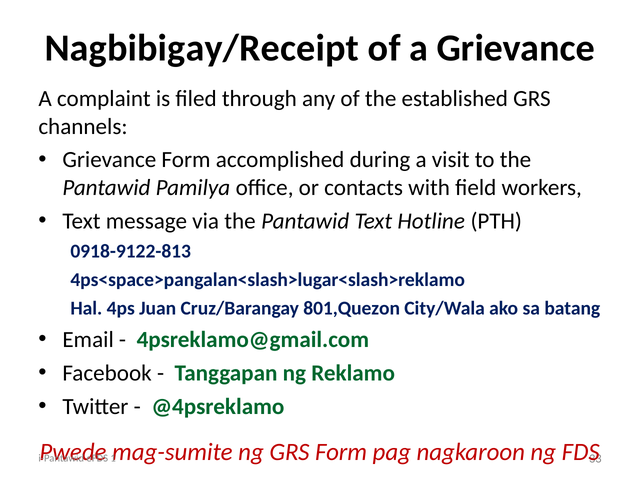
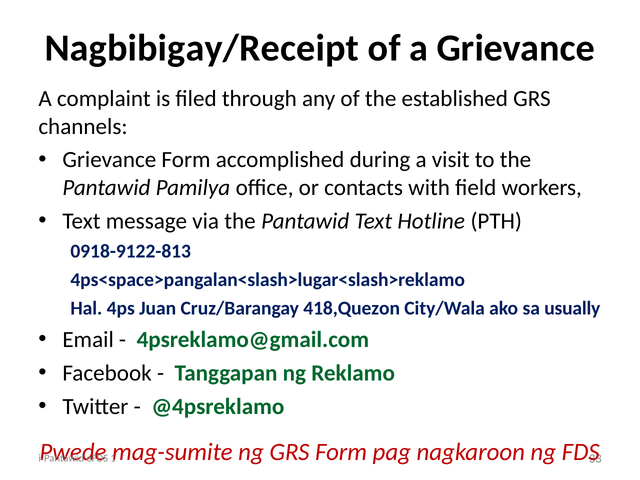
801,Quezon: 801,Quezon -> 418,Quezon (352, 308)
batang: batang -> usually (572, 308)
